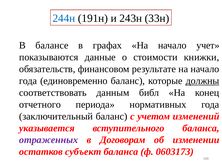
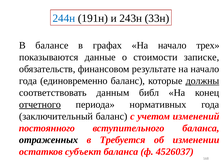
учет: учет -> трех (208, 46)
книжки: книжки -> записке (202, 57)
отчетного underline: none -> present (40, 105)
указывается: указывается -> постоянного (47, 128)
отраженных colour: purple -> black (49, 140)
Договорам: Договорам -> Требуется (123, 140)
0603173: 0603173 -> 4526037 (175, 152)
